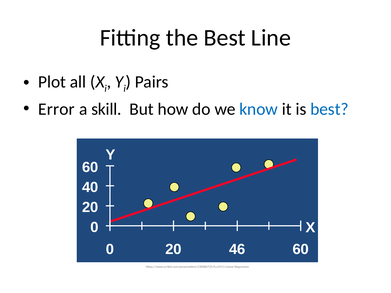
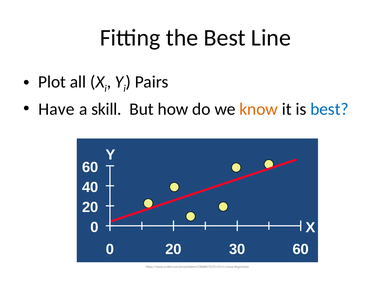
Error: Error -> Have (56, 109)
know colour: blue -> orange (259, 109)
46: 46 -> 30 (237, 249)
